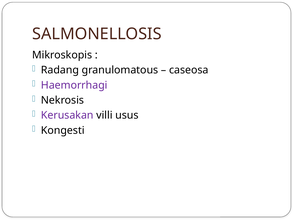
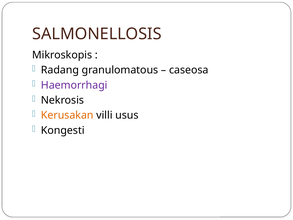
Kerusakan colour: purple -> orange (67, 115)
